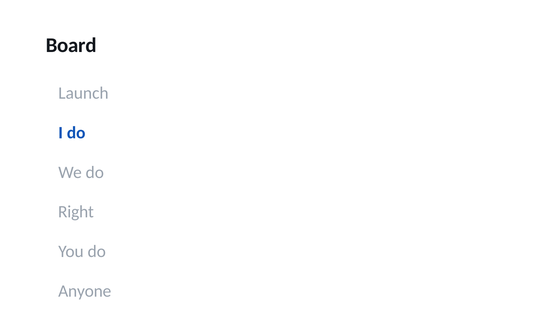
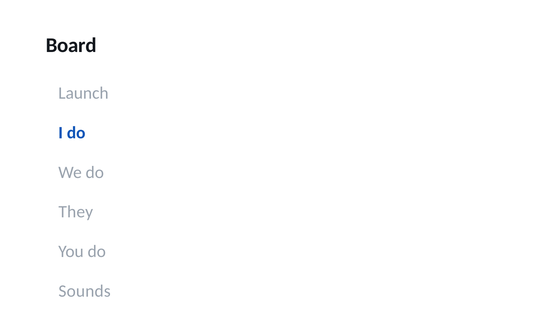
Right: Right -> They (76, 212)
Anyone: Anyone -> Sounds (85, 291)
